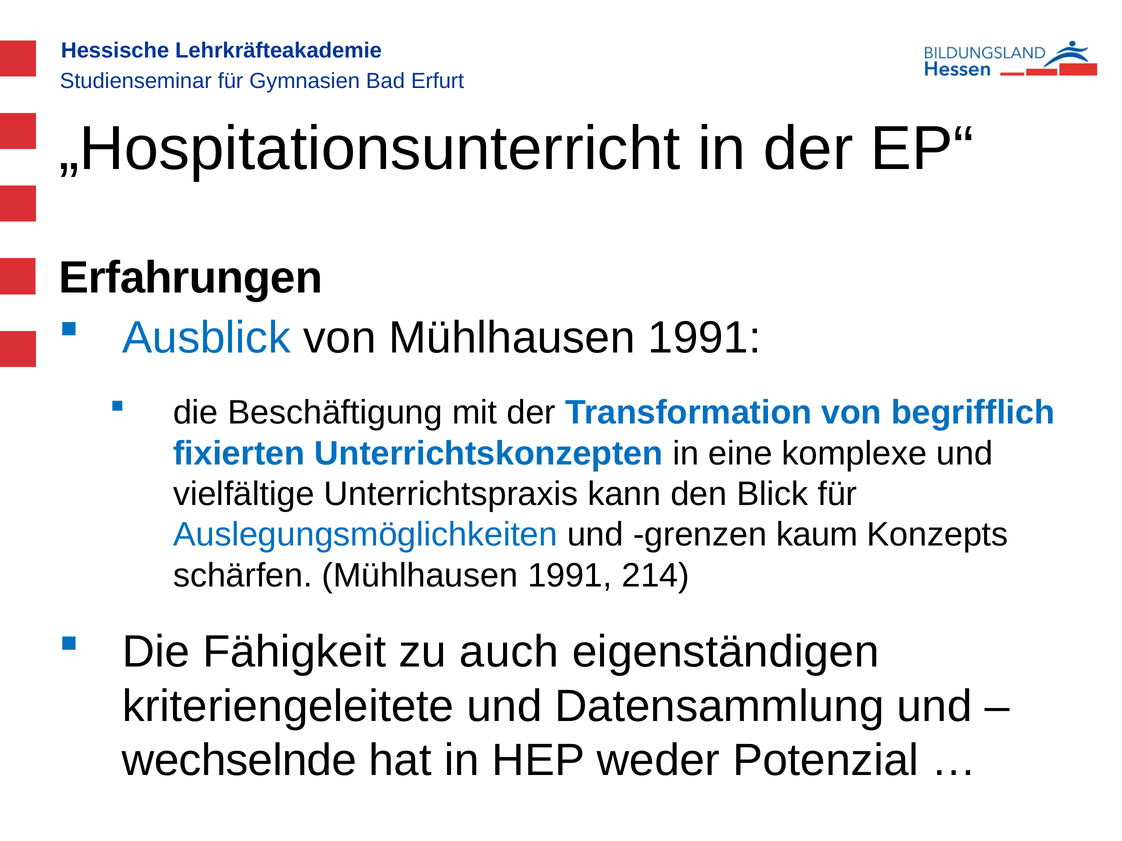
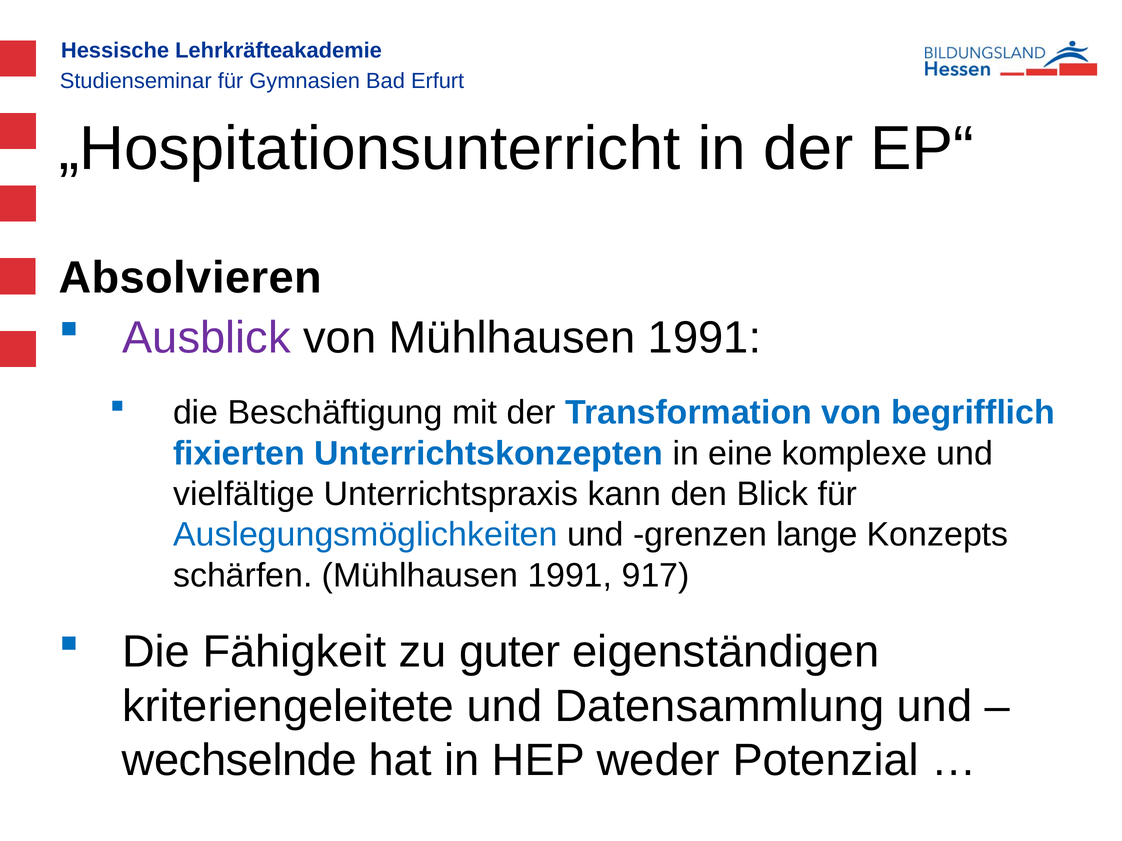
Erfahrungen: Erfahrungen -> Absolvieren (190, 278)
Ausblick colour: blue -> purple (206, 338)
kaum: kaum -> lange (817, 535)
214: 214 -> 917 (656, 576)
auch: auch -> guter (510, 652)
